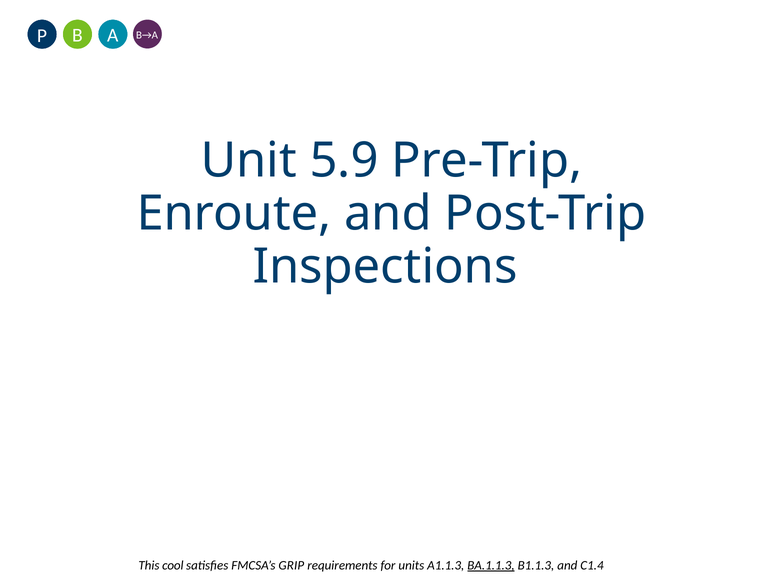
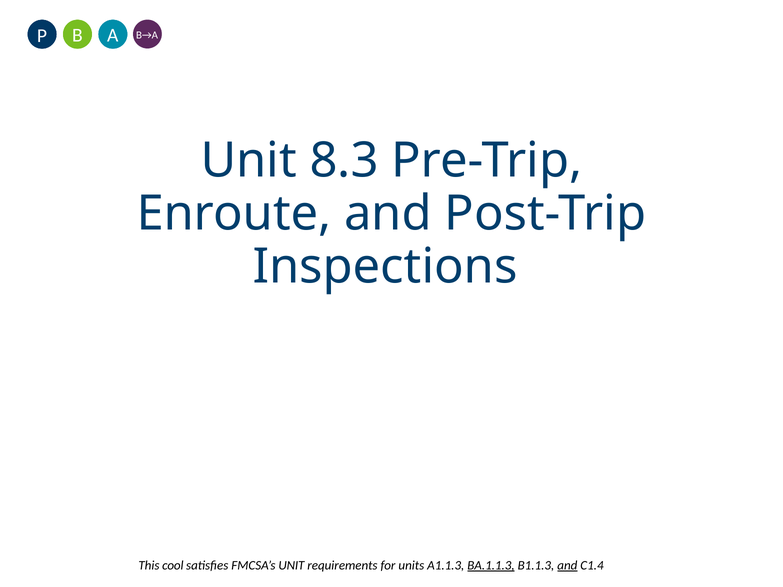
5.9: 5.9 -> 8.3 (344, 161)
FMCSA’s GRIP: GRIP -> UNIT (291, 566)
and underline: none -> present (567, 566)
